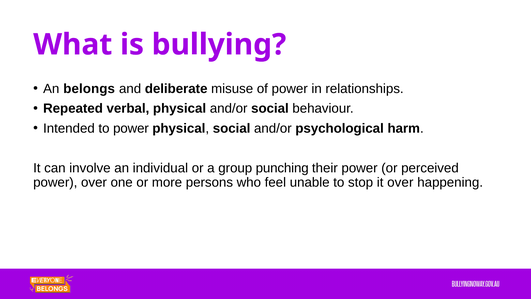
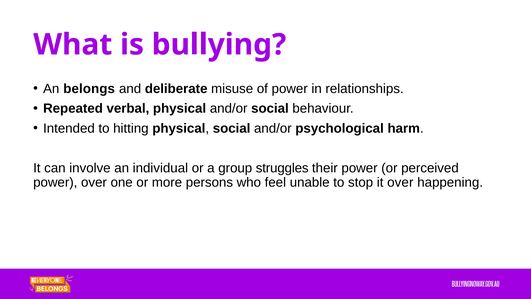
to power: power -> hitting (131, 128)
punching: punching -> struggles (282, 168)
